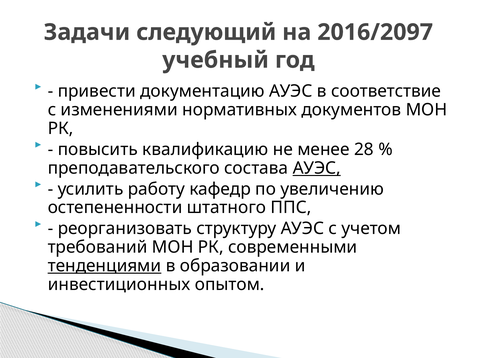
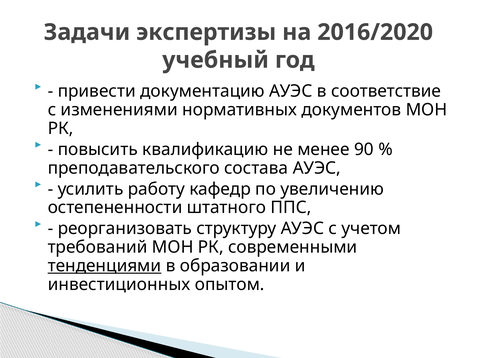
следующий: следующий -> экспертизы (206, 32)
2016/2097: 2016/2097 -> 2016/2020 (375, 32)
28: 28 -> 90 (364, 149)
АУЭС underline: present -> none (317, 168)
